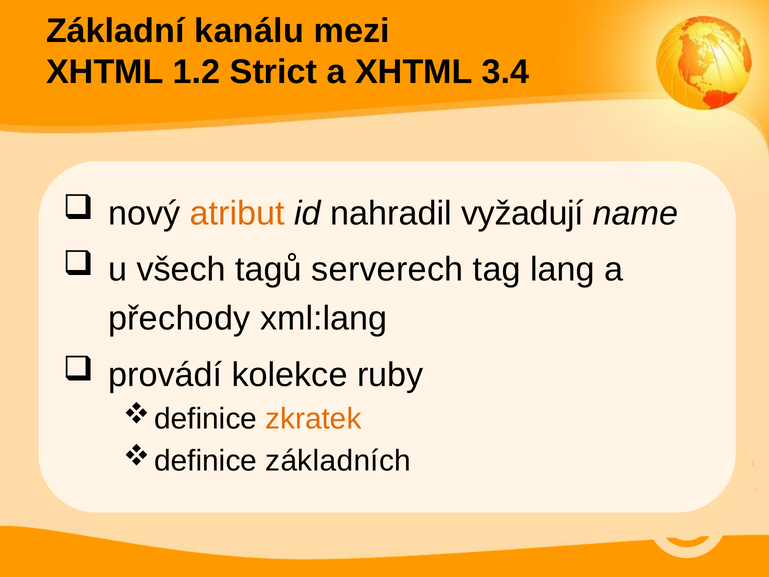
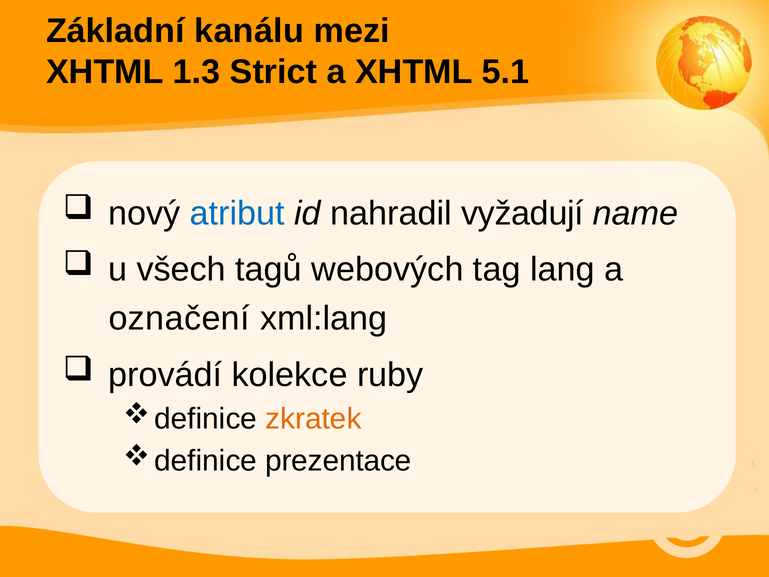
1.2: 1.2 -> 1.3 (196, 72)
3.4: 3.4 -> 5.1 (506, 72)
atribut colour: orange -> blue (237, 213)
serverech: serverech -> webových (388, 269)
přechody: přechody -> označení (179, 319)
základních: základních -> prezentace (338, 461)
